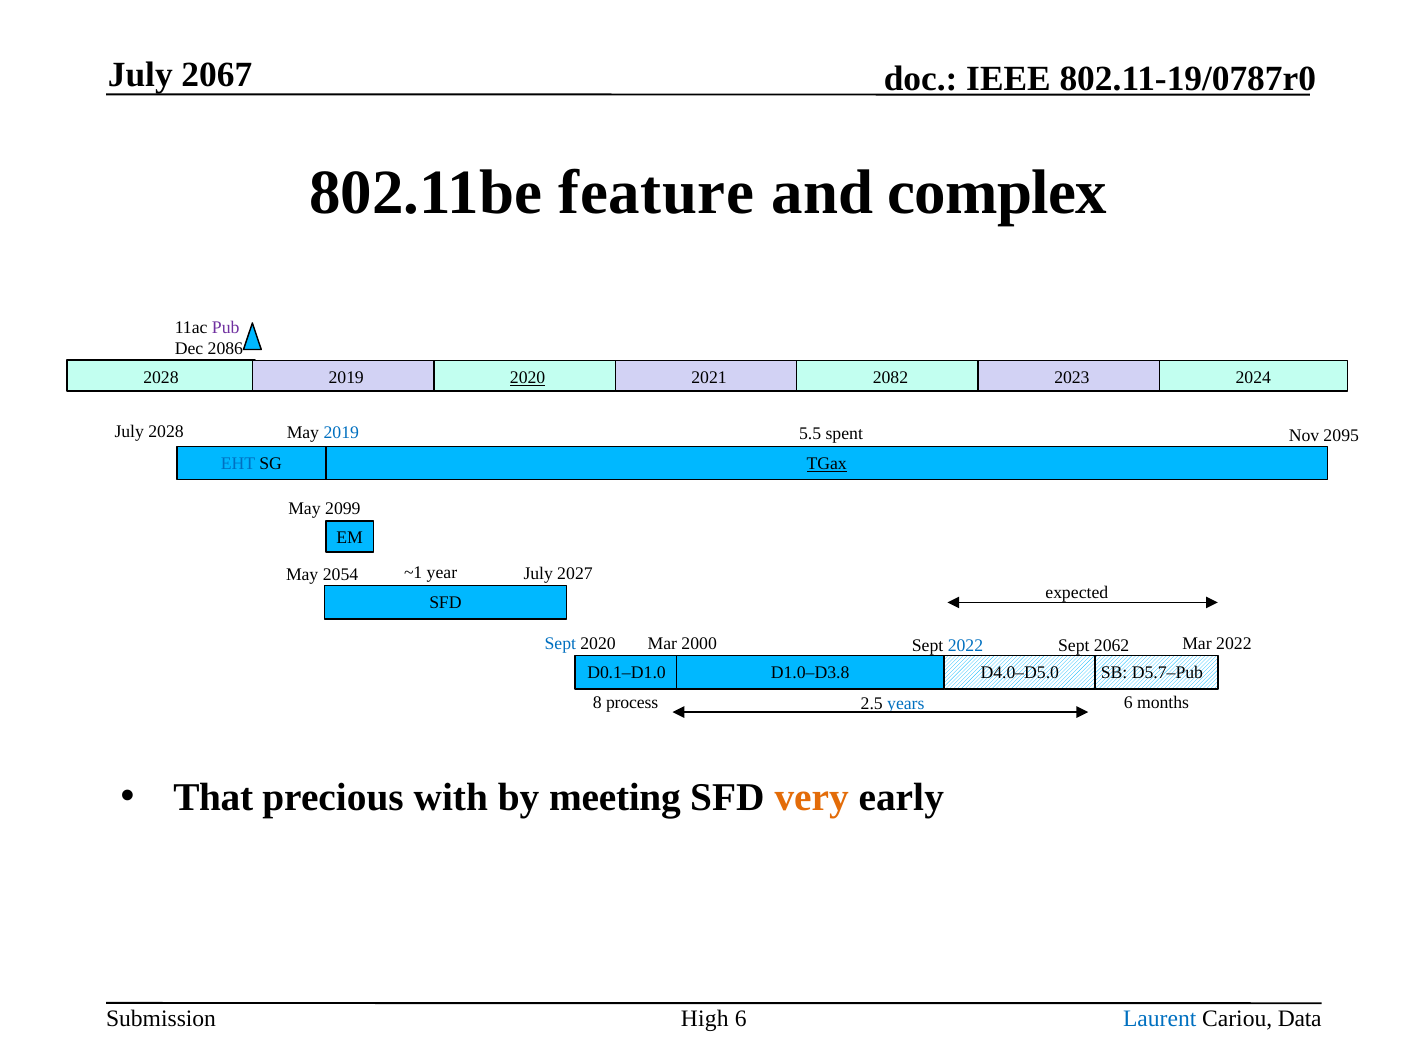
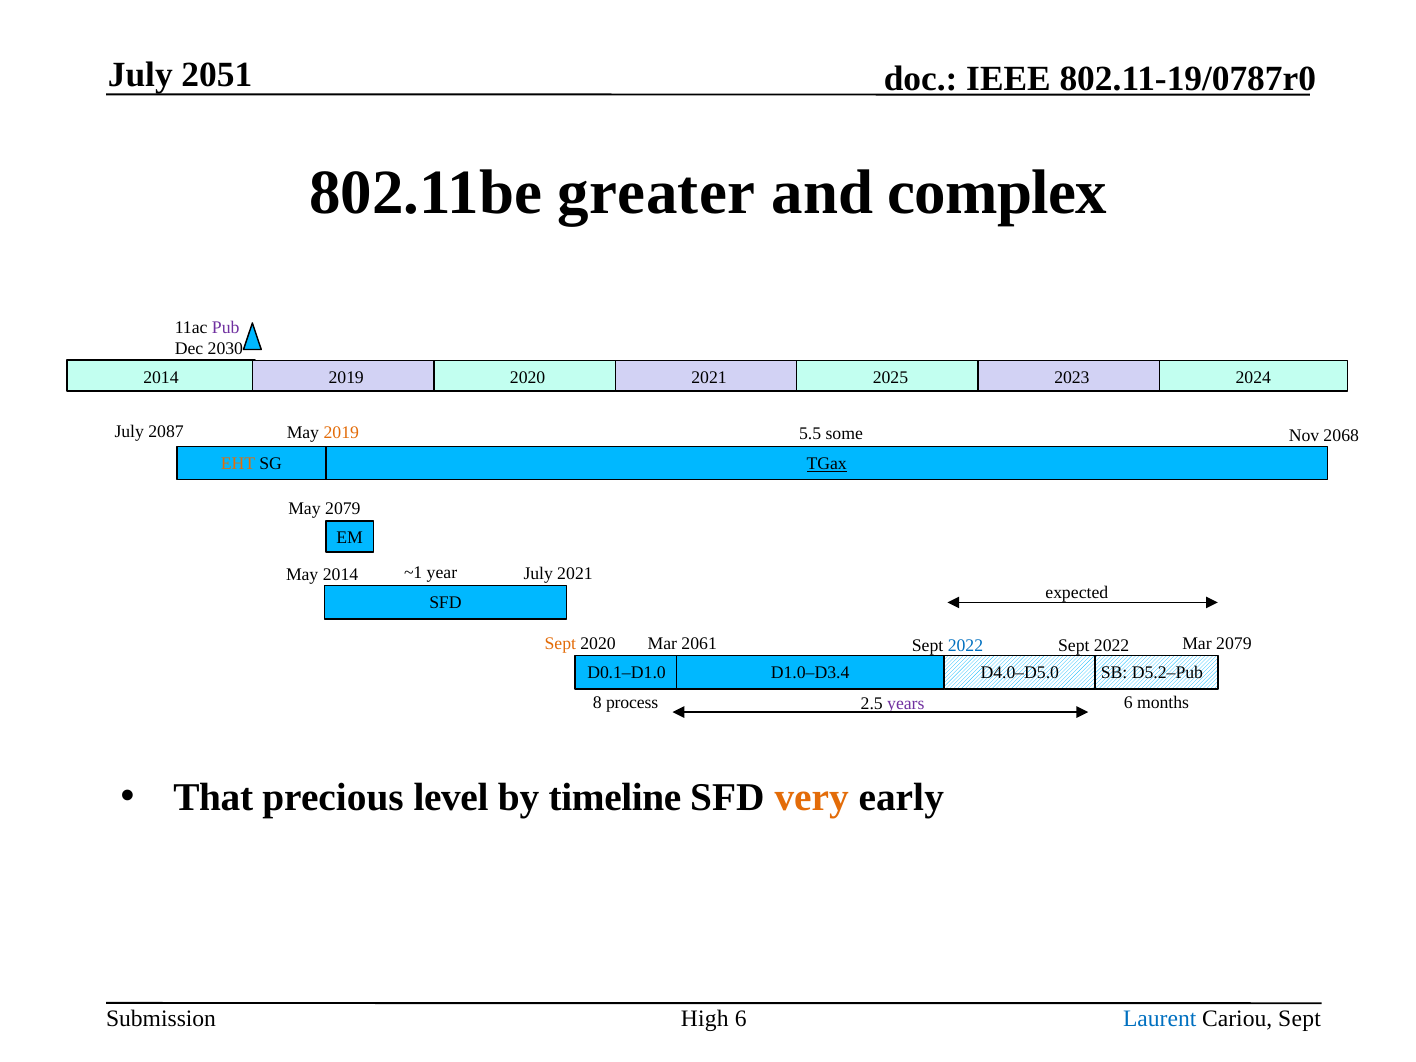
2067: 2067 -> 2051 (217, 75)
feature: feature -> greater (657, 193)
2086: 2086 -> 2030 (225, 349)
2028: 2028 -> 2014 (161, 377)
2020 underline: present -> none (528, 377)
2082: 2082 -> 2025 (890, 377)
July 2028: 2028 -> 2087 (166, 431)
2095: 2095 -> 2068 (1341, 436)
2019 colour: blue -> orange (341, 432)
spent: spent -> some (844, 434)
EHT colour: blue -> orange (238, 464)
May 2099: 2099 -> 2079 (343, 509)
May 2054: 2054 -> 2014 (341, 575)
July 2027: 2027 -> 2021 (575, 573)
Sept colour: blue -> orange (560, 644)
2000: 2000 -> 2061 (699, 644)
Mar 2022: 2022 -> 2079 (1234, 644)
2062: 2062 -> 2022 (1112, 646)
D1.0–D3.8: D1.0–D3.8 -> D1.0–D3.4 (810, 673)
D5.7–Pub: D5.7–Pub -> D5.2–Pub (1167, 673)
years colour: blue -> purple (906, 703)
with: with -> level (451, 797)
meeting: meeting -> timeline (615, 797)
Cariou Data: Data -> Sept (1300, 1019)
